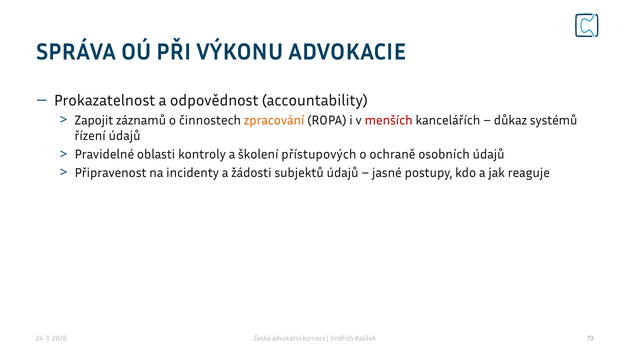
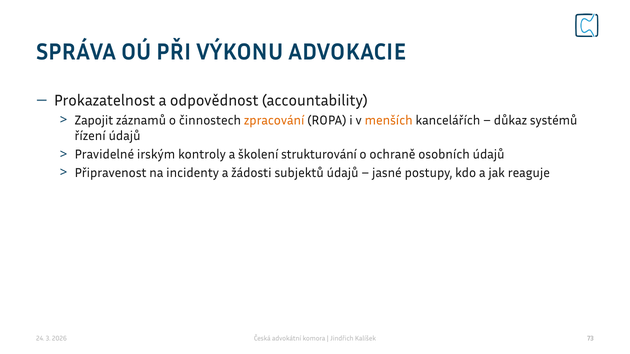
menších colour: red -> orange (389, 120)
oblasti: oblasti -> irským (156, 155)
přístupových: přístupových -> strukturování (319, 155)
